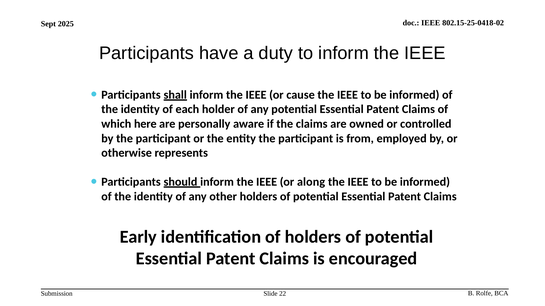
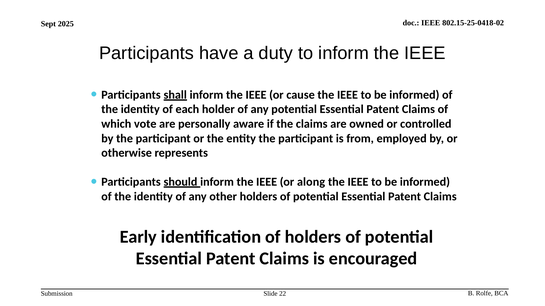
here: here -> vote (145, 124)
